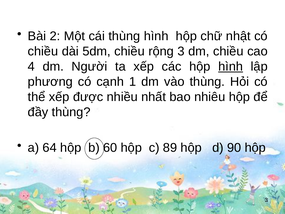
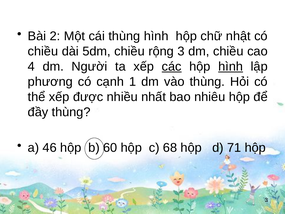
các underline: none -> present (172, 66)
64: 64 -> 46 (50, 148)
89: 89 -> 68 (170, 148)
90: 90 -> 71 (234, 148)
